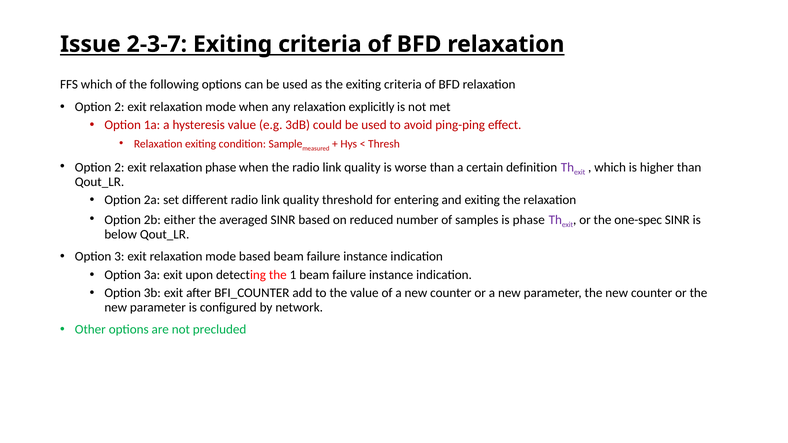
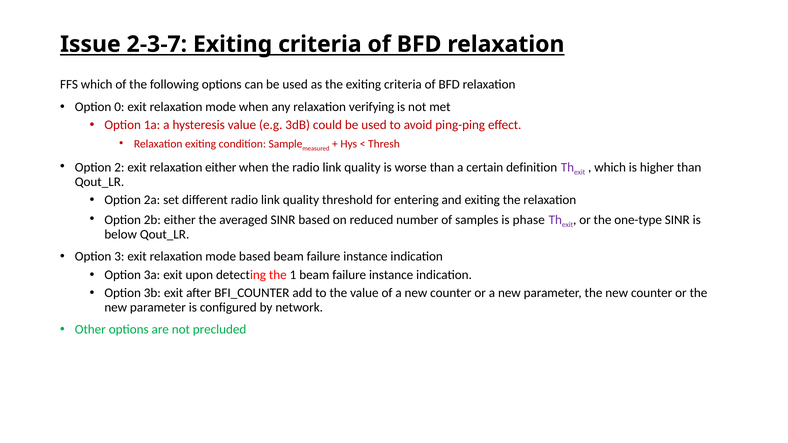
2: 2 -> 0 (119, 107)
explicitly: explicitly -> verifying (372, 107)
relaxation phase: phase -> either (221, 167)
one-spec: one-spec -> one-type (638, 220)
